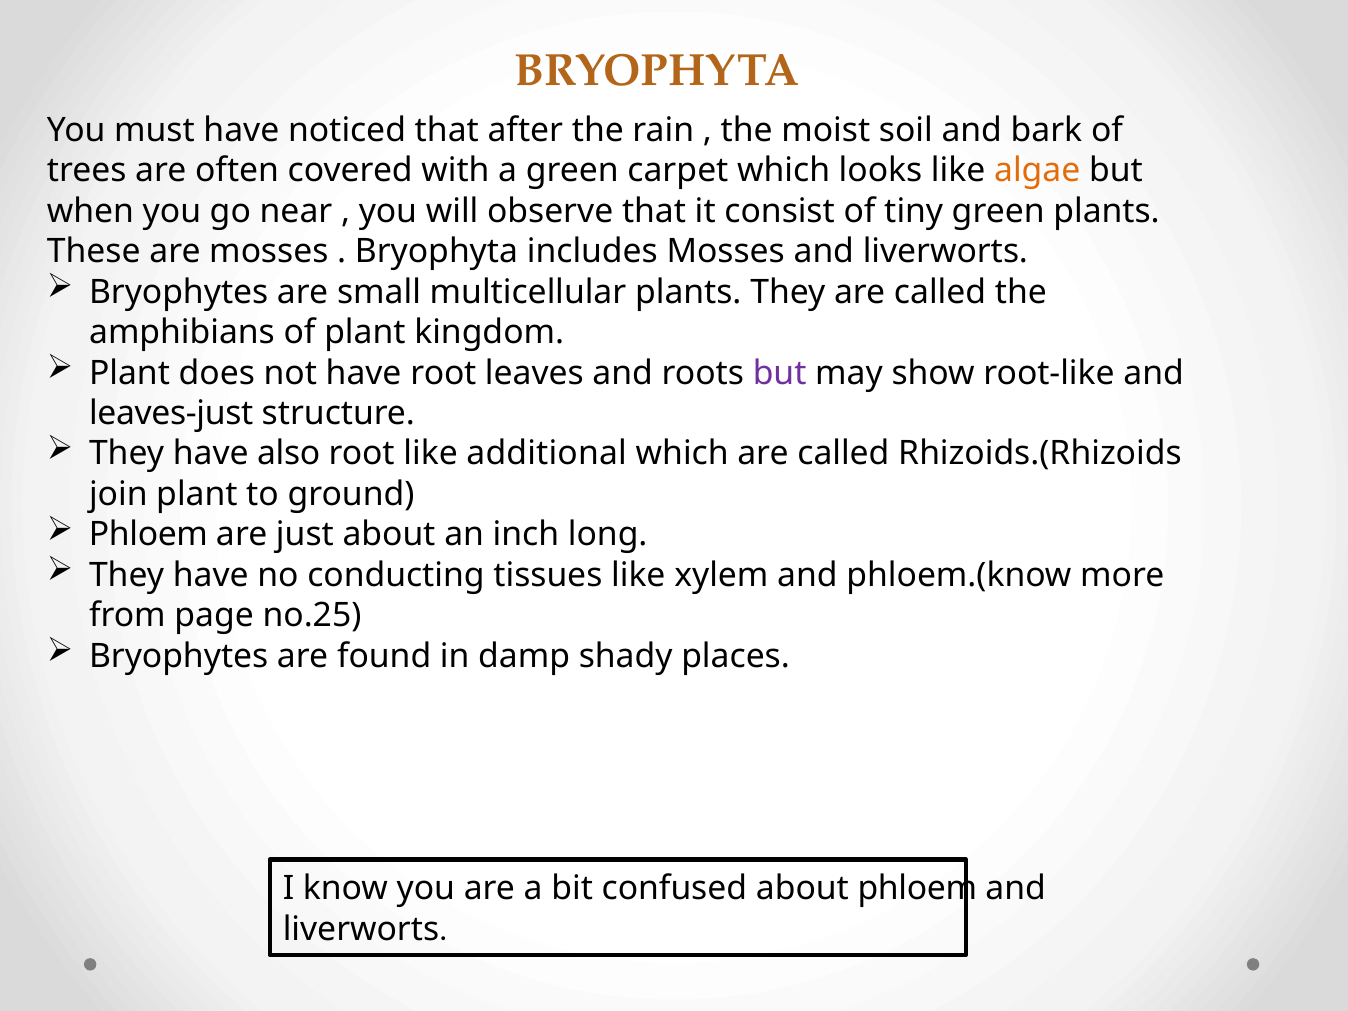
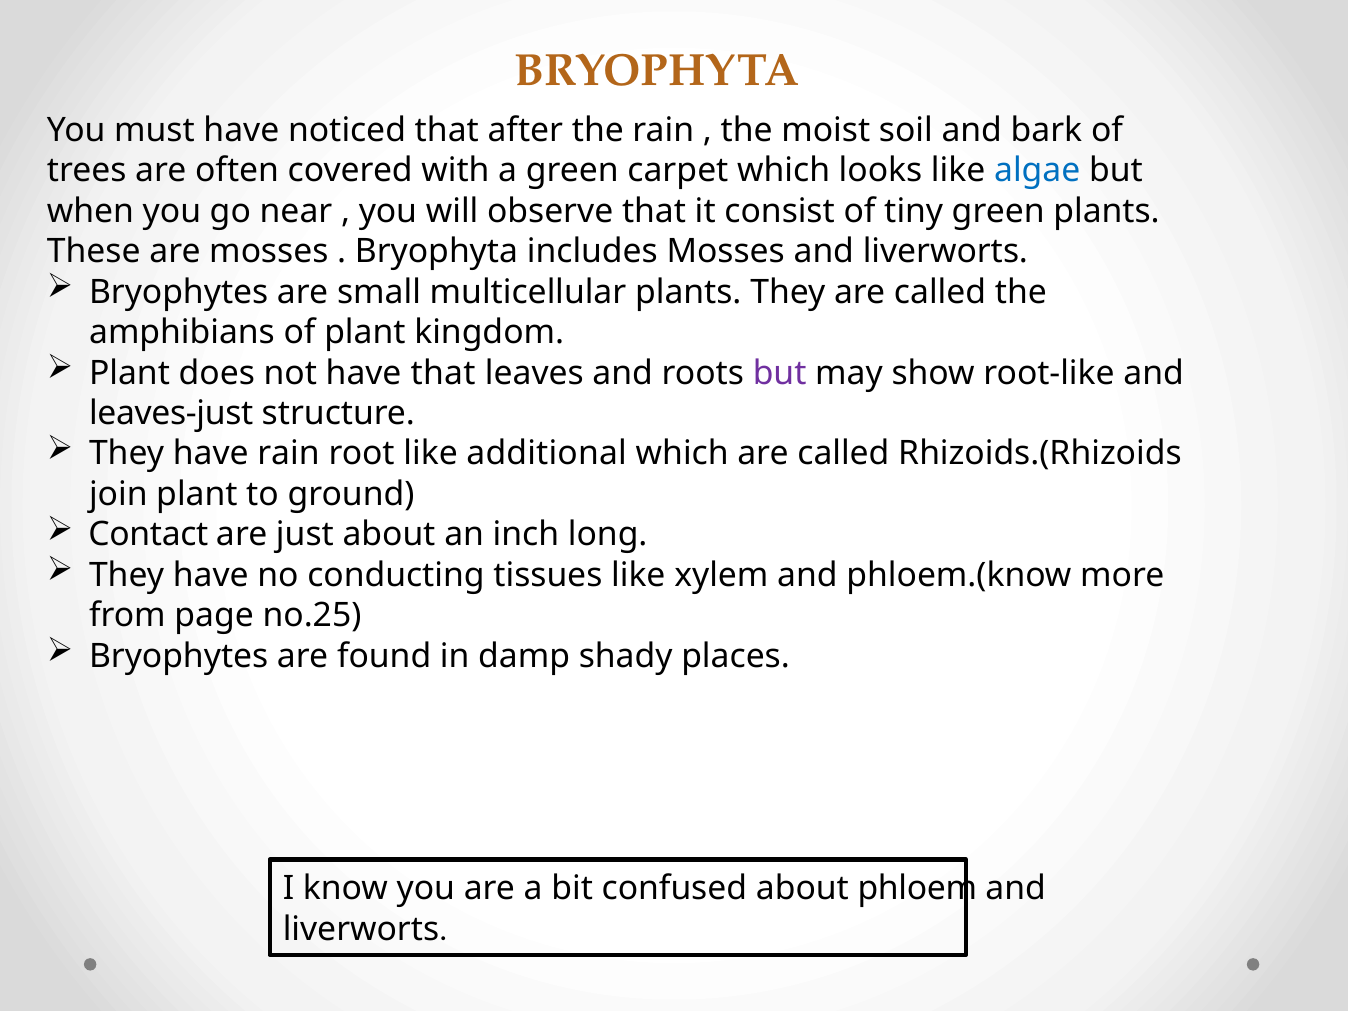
algae colour: orange -> blue (1037, 171)
have root: root -> that (443, 373)
have also: also -> rain (289, 454)
Phloem: Phloem -> Contact (148, 535)
